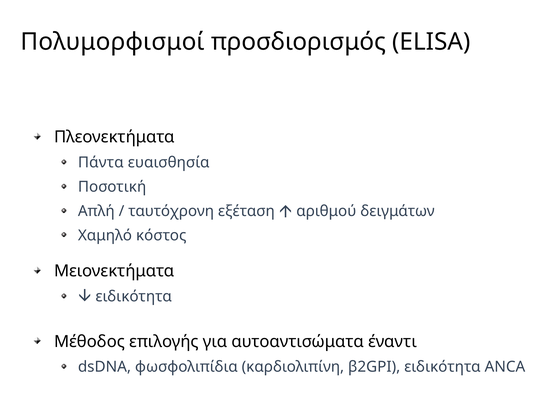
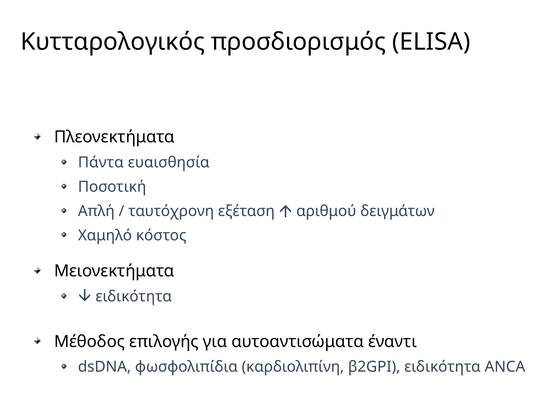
Πολυμορφισμοί: Πολυμορφισμοί -> Κυτταρολογικός (113, 42)
